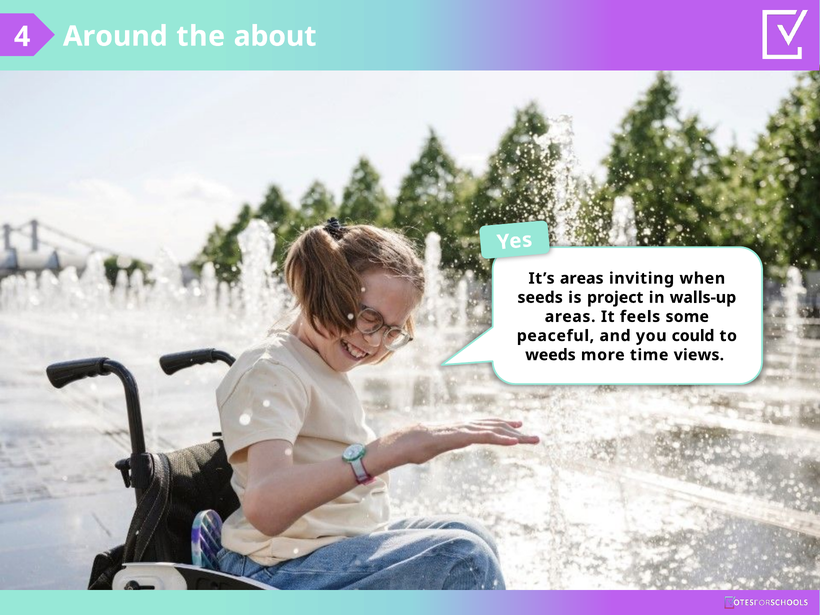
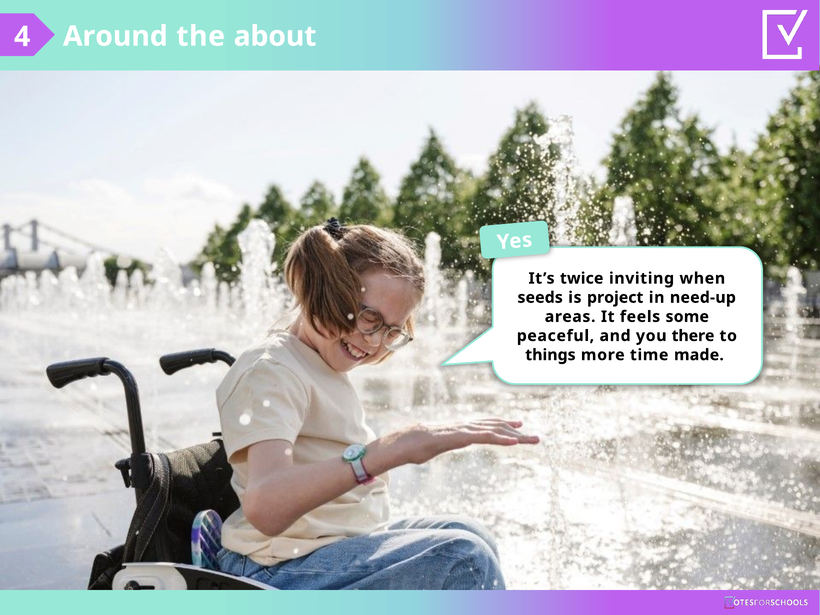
It’s areas: areas -> twice (582, 278)
walls-up: walls-up -> need-up (703, 298)
could: could -> there (693, 336)
weeds: weeds -> things (550, 355)
views: views -> made (699, 355)
